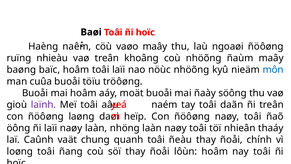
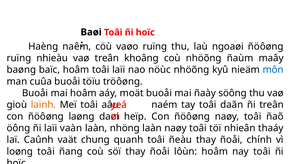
vaøo maây: maây -> ruïng (155, 46)
laïnh colour: purple -> orange (43, 105)
laïi naøy: naøy -> vaàn (71, 128)
